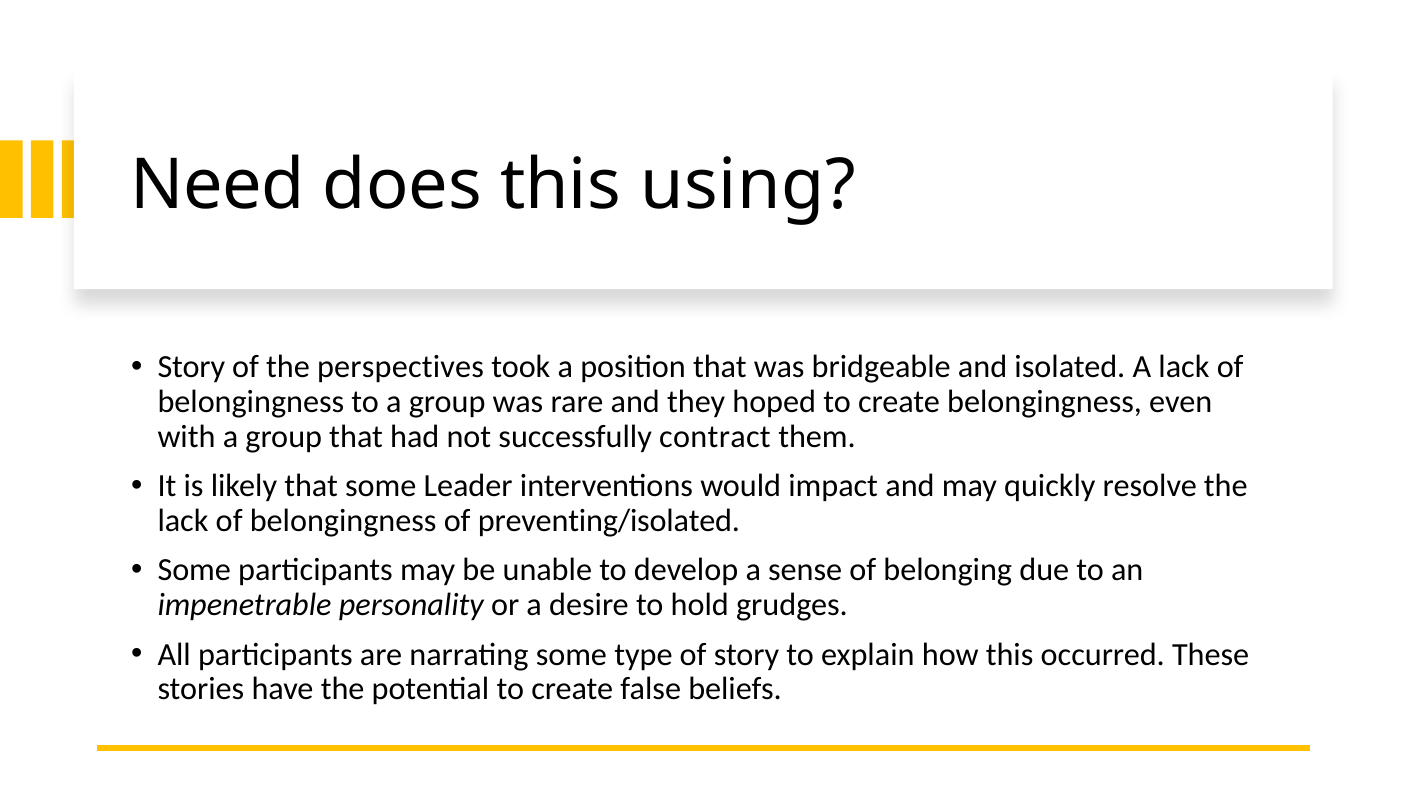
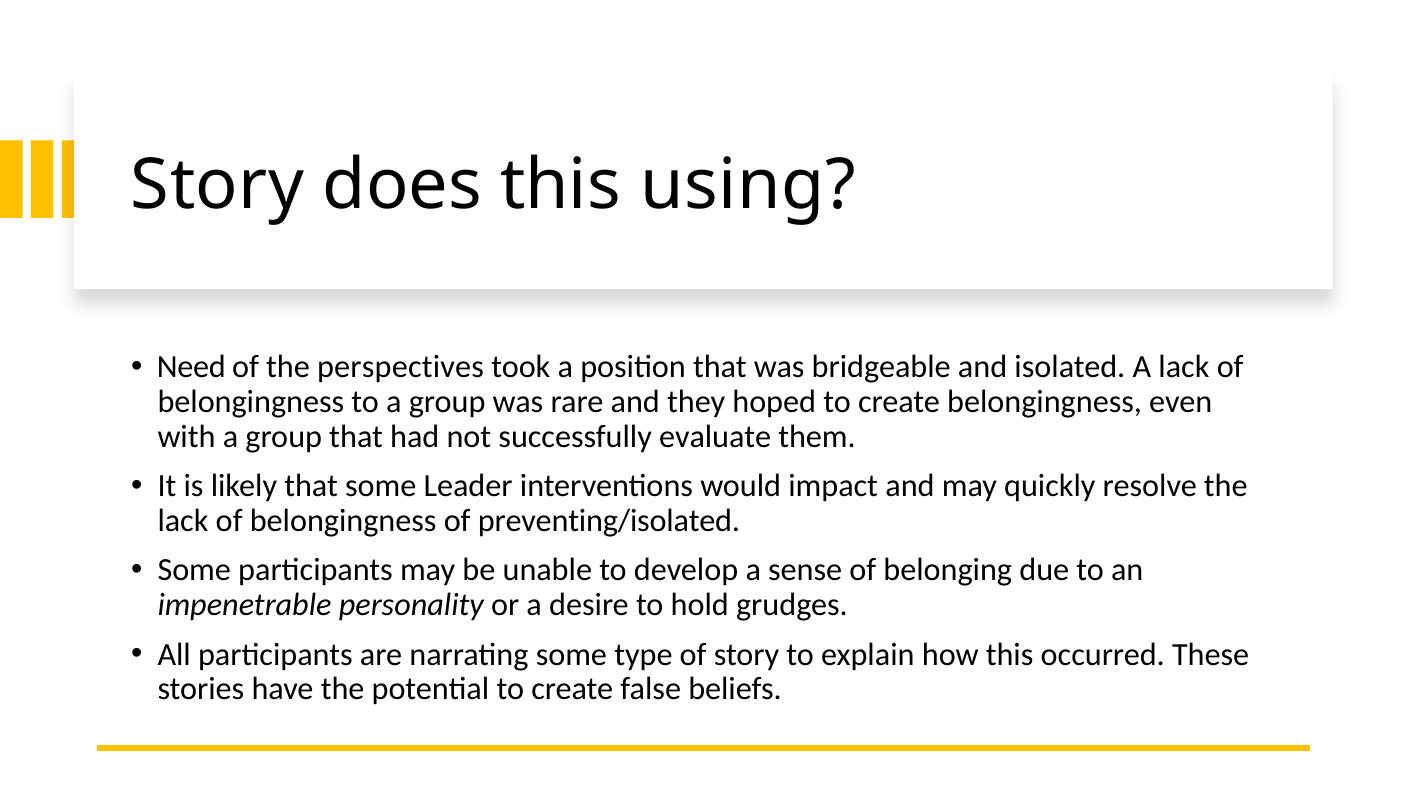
Need: Need -> Story (218, 186)
Story: Story -> Need (191, 367)
contract: contract -> evaluate (715, 437)
